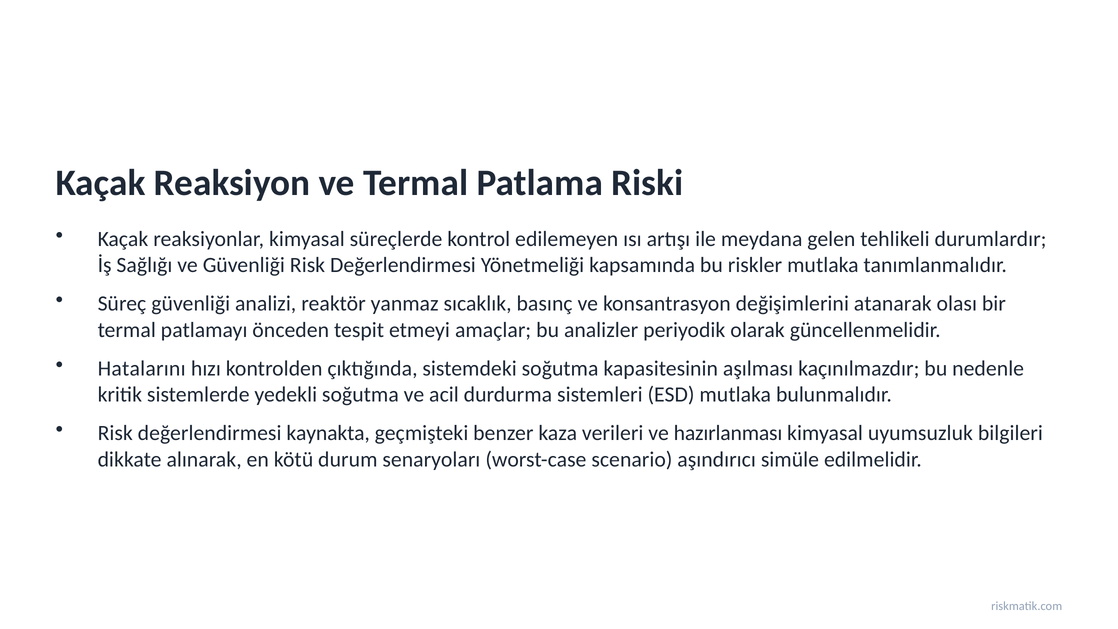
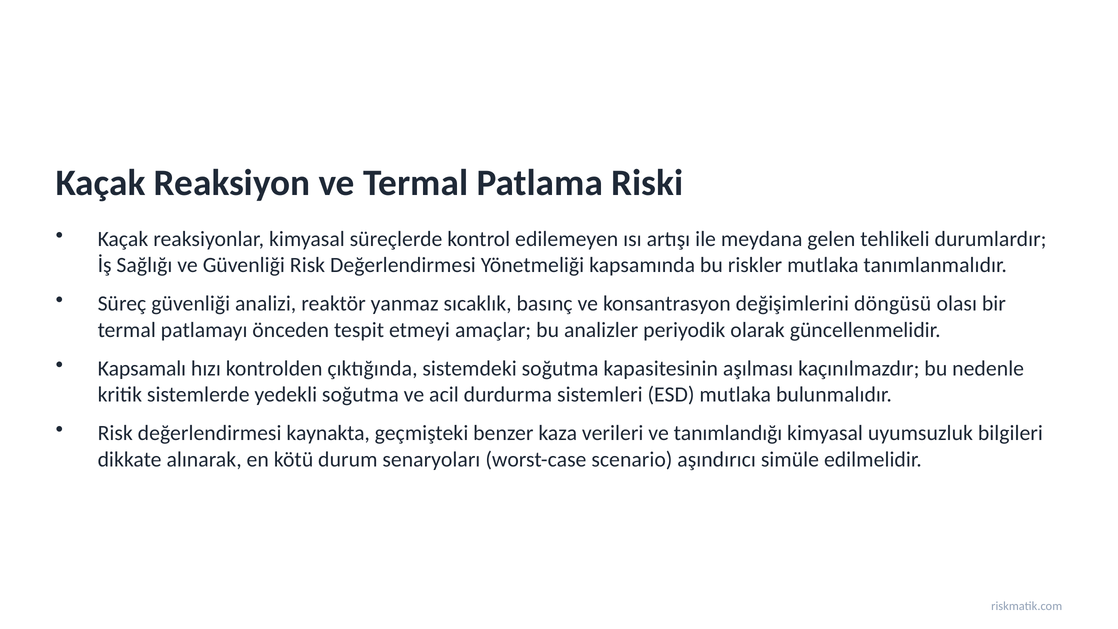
atanarak: atanarak -> döngüsü (893, 304)
Hatalarını: Hatalarını -> Kapsamalı (142, 368)
hazırlanması: hazırlanması -> tanımlandığı (728, 433)
